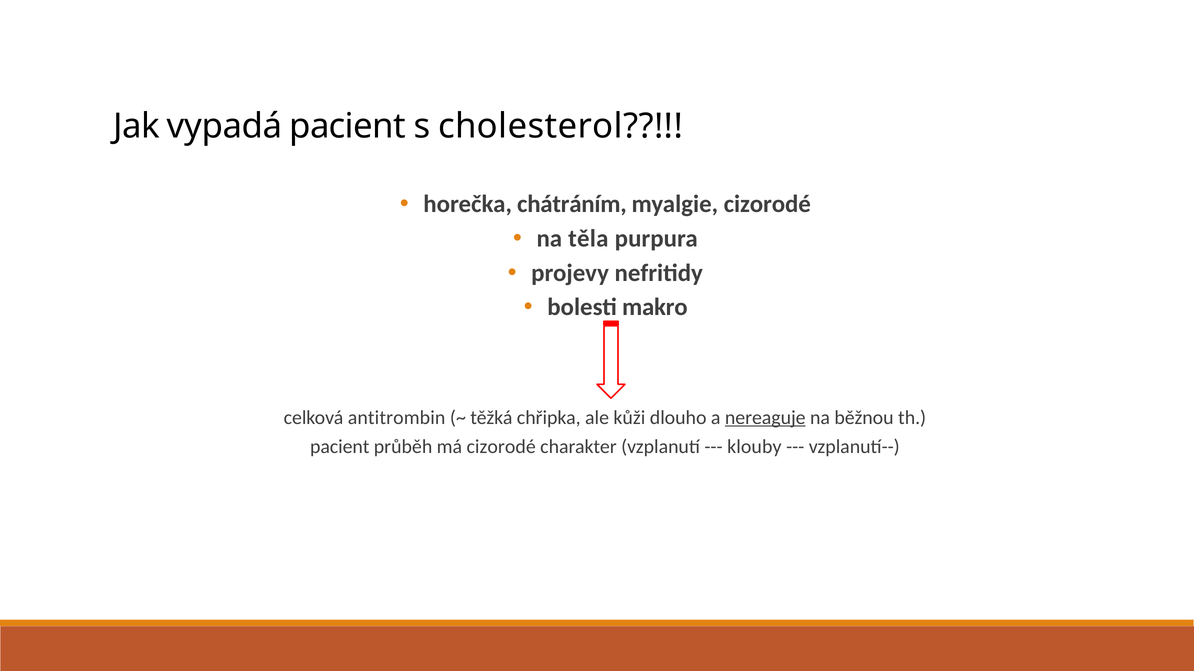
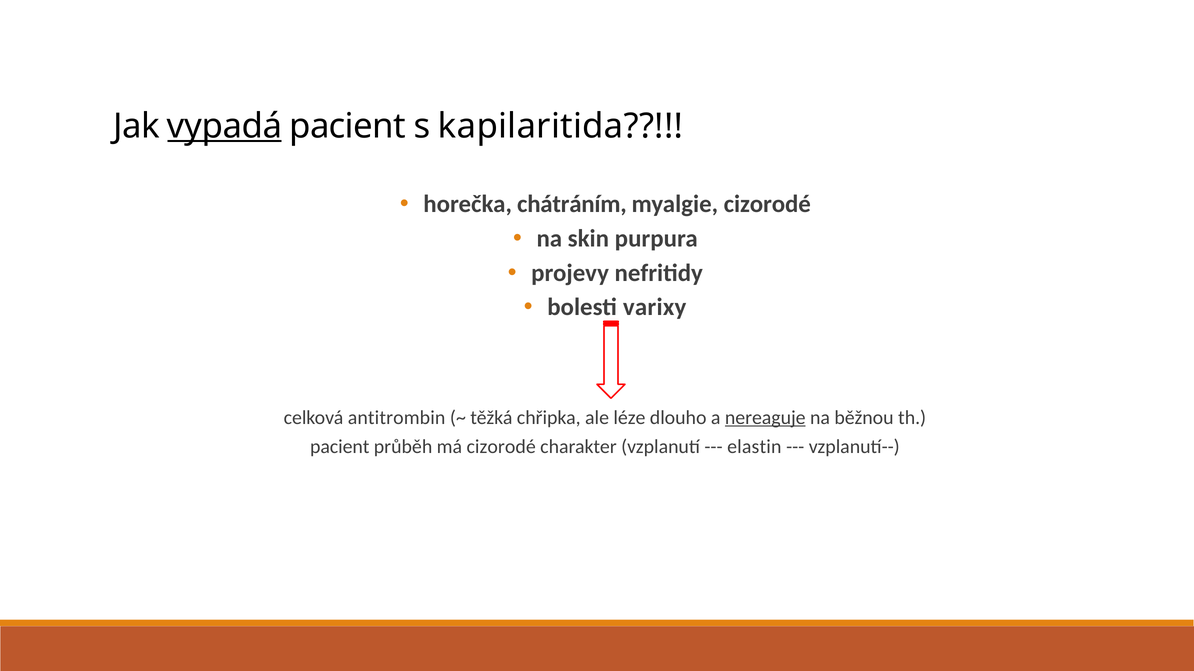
vypadá underline: none -> present (225, 126)
cholesterol: cholesterol -> kapilaritida (561, 126)
těla: těla -> skin (588, 239)
makro: makro -> varixy (655, 307)
kůži: kůži -> léze (629, 418)
klouby: klouby -> elastin (754, 447)
